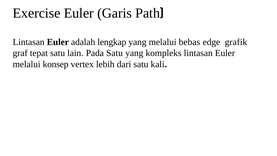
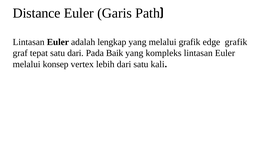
Exercise: Exercise -> Distance (37, 13)
melalui bebas: bebas -> grafik (190, 42)
satu lain: lain -> dari (75, 53)
Pada Satu: Satu -> Baik (115, 53)
